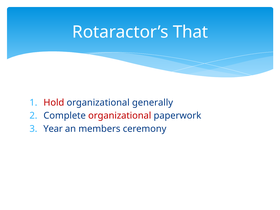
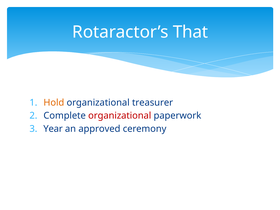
Hold colour: red -> orange (54, 103)
generally: generally -> treasurer (153, 103)
members: members -> approved (99, 129)
